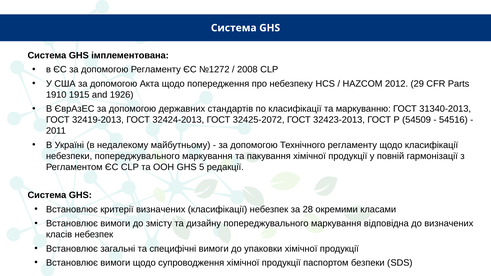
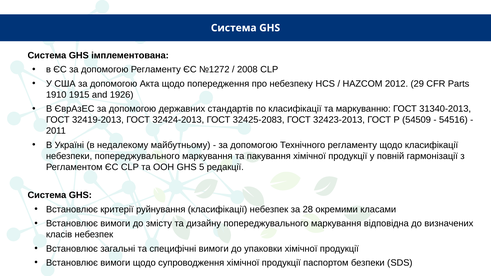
32425-2072: 32425-2072 -> 32425-2083 (259, 120)
критерії визначених: визначених -> руйнування (161, 210)
